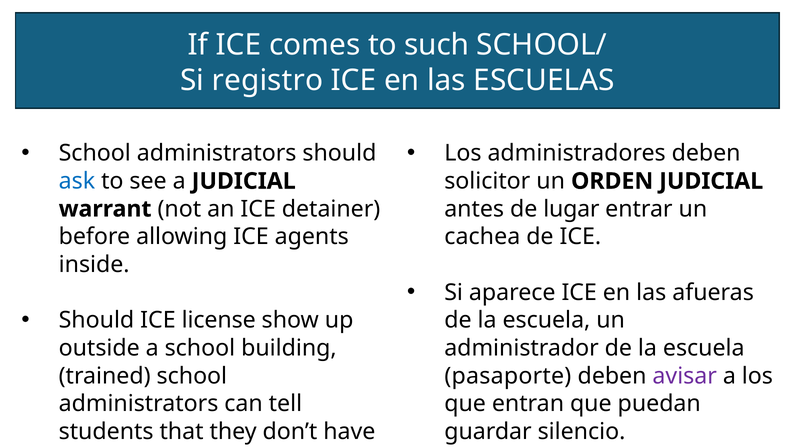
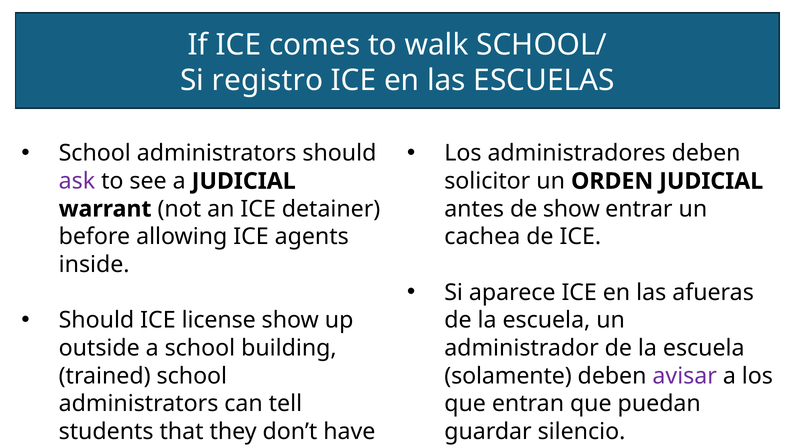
such: such -> walk (437, 45)
ask colour: blue -> purple (77, 181)
de lugar: lugar -> show (571, 209)
pasaporte: pasaporte -> solamente (508, 376)
